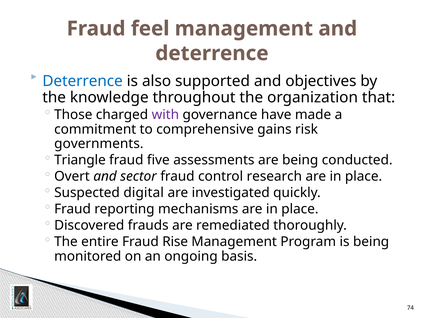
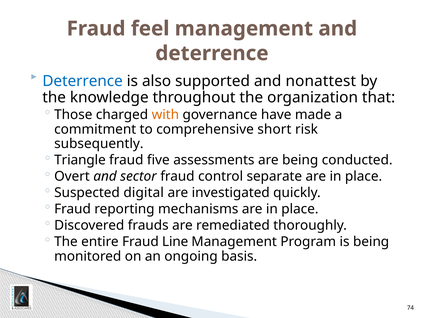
objectives: objectives -> nonattest (321, 81)
with colour: purple -> orange (165, 115)
gains: gains -> short (274, 129)
governments: governments -> subsequently (99, 144)
research: research -> separate (274, 177)
Rise: Rise -> Line (175, 242)
